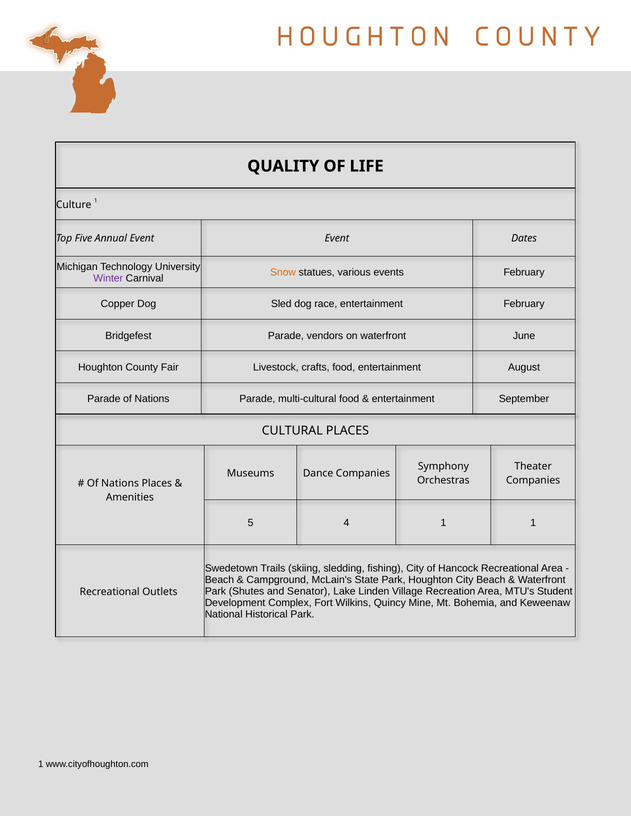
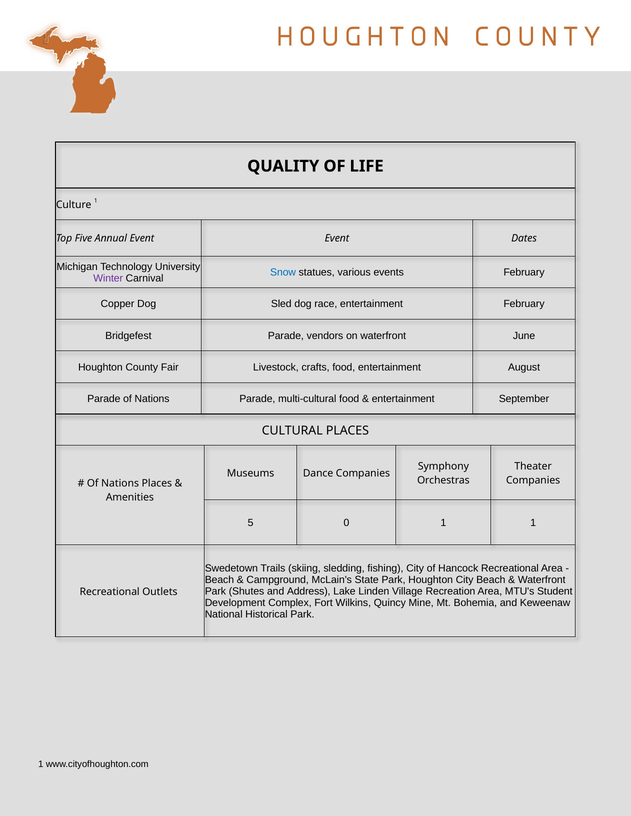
Snow colour: orange -> blue (283, 273)
4: 4 -> 0 (346, 523)
Senator: Senator -> Address (309, 592)
